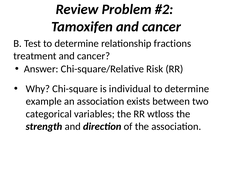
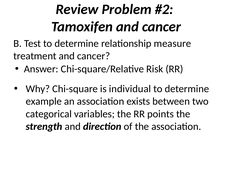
fractions: fractions -> measure (172, 44)
wtloss: wtloss -> points (161, 114)
